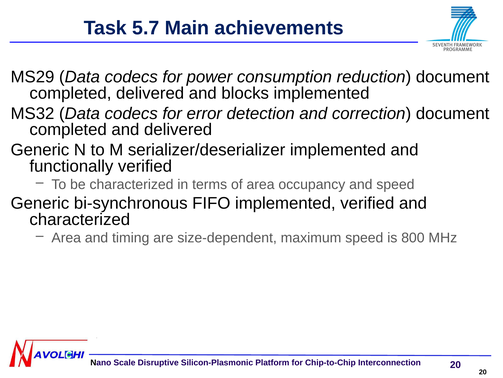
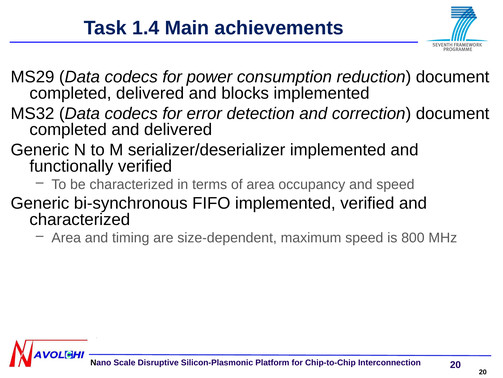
5.7: 5.7 -> 1.4 (146, 28)
